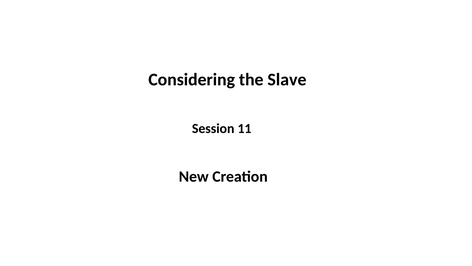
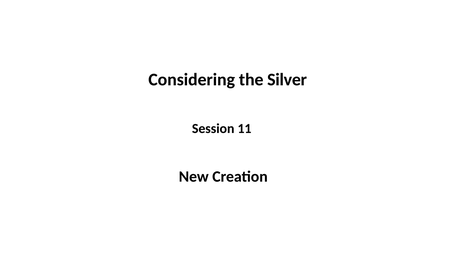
Slave: Slave -> Silver (287, 79)
